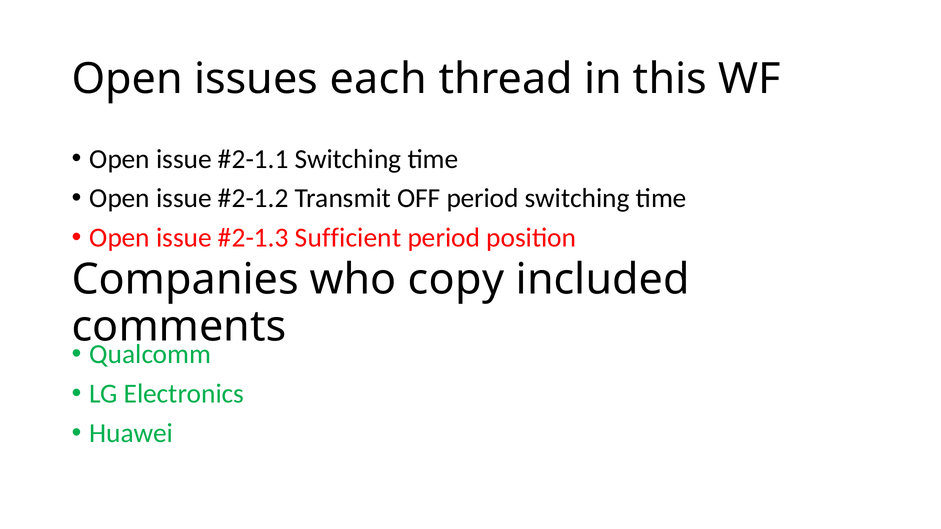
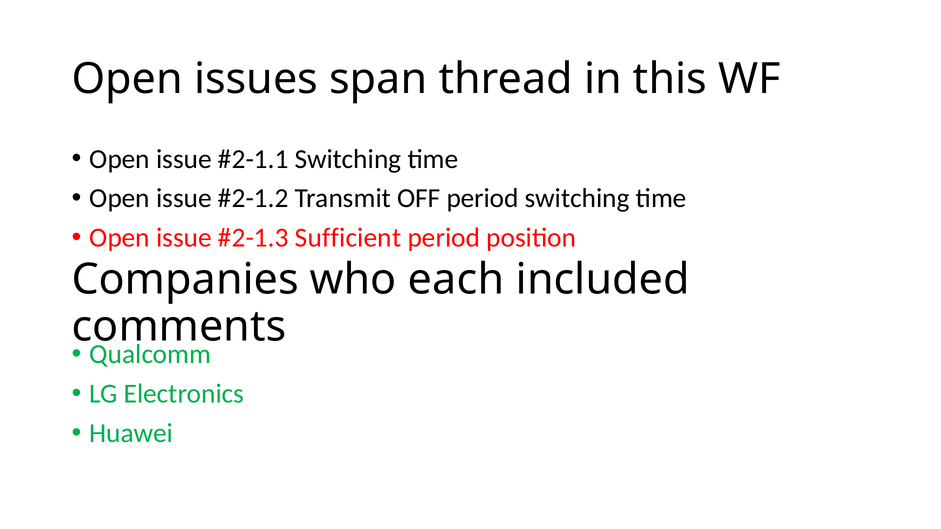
each: each -> span (378, 79)
copy: copy -> each (456, 280)
